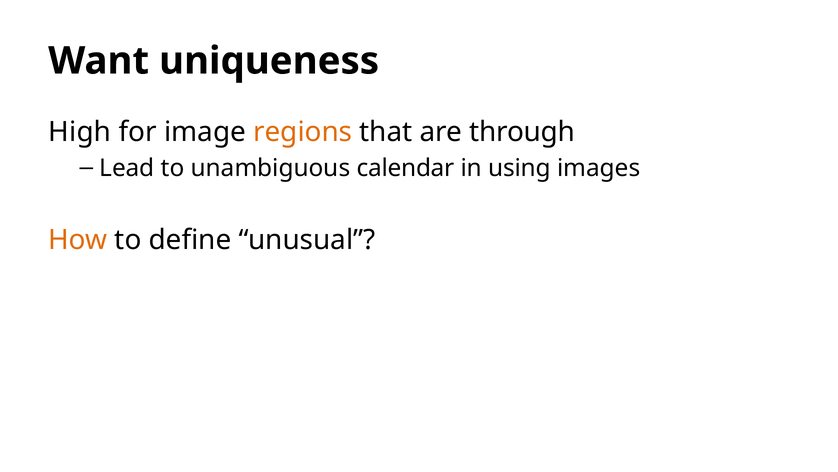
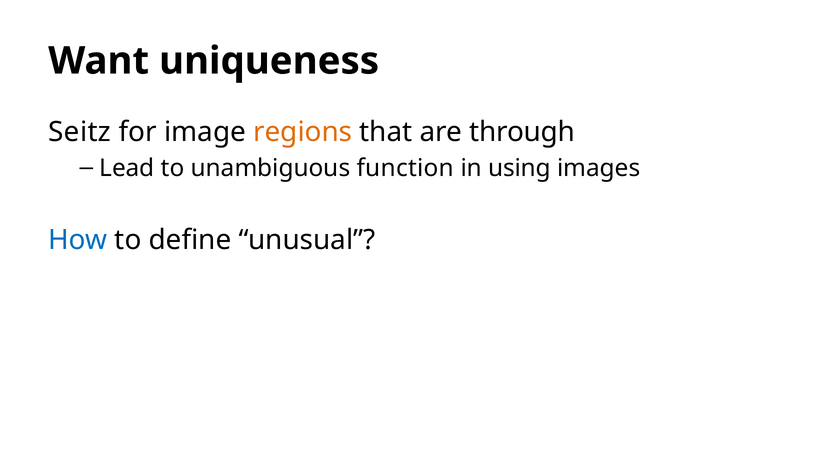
High: High -> Seitz (80, 132)
calendar: calendar -> function (405, 168)
How colour: orange -> blue (78, 239)
